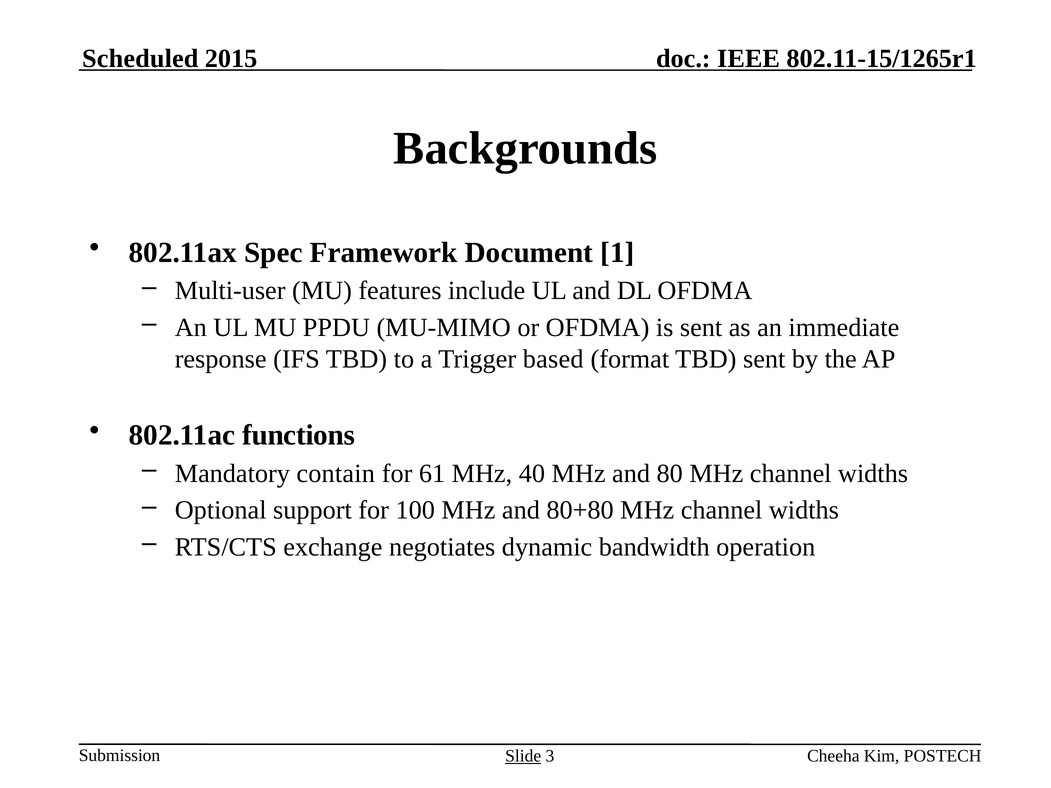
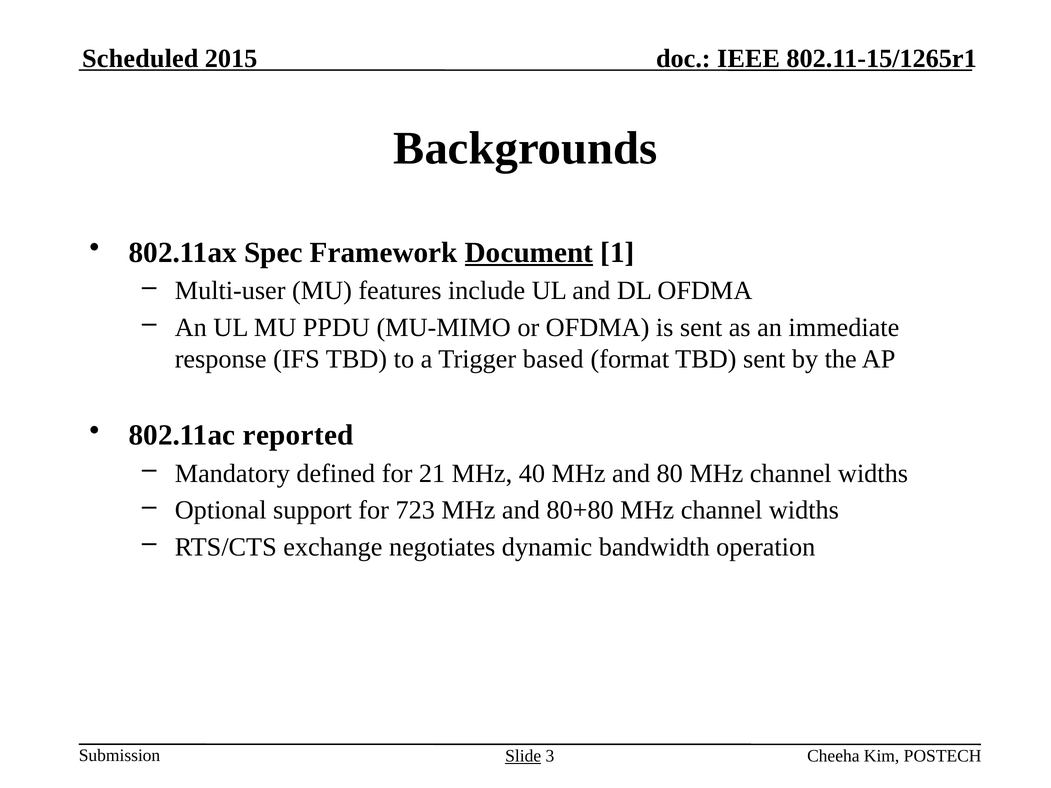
Document underline: none -> present (529, 253)
functions: functions -> reported (298, 435)
contain: contain -> defined (336, 474)
61: 61 -> 21 (432, 474)
100: 100 -> 723 (415, 510)
